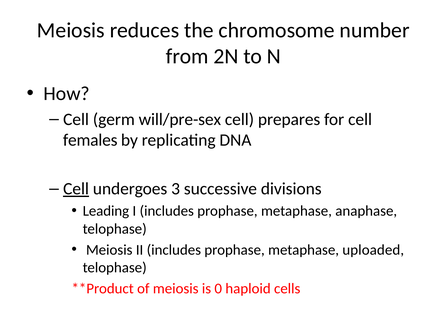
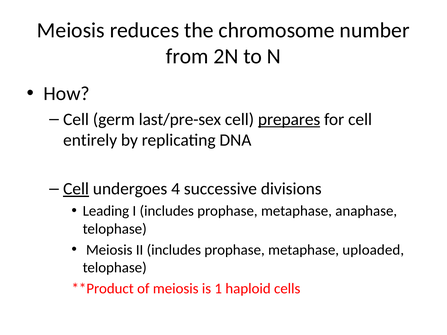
will/pre-sex: will/pre-sex -> last/pre-sex (180, 119)
prepares underline: none -> present (289, 119)
females: females -> entirely (90, 140)
3: 3 -> 4 (176, 189)
0: 0 -> 1 (218, 289)
